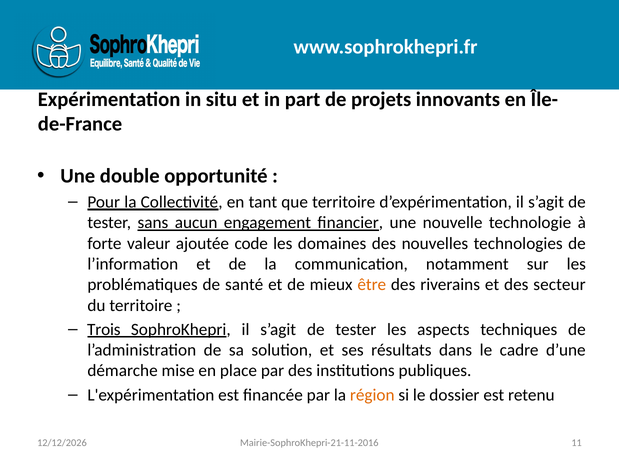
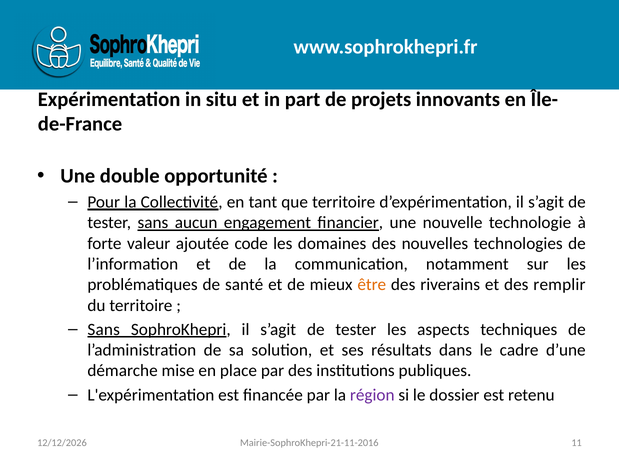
secteur: secteur -> remplir (559, 285)
Trois: Trois -> Sans (104, 330)
région colour: orange -> purple (372, 395)
